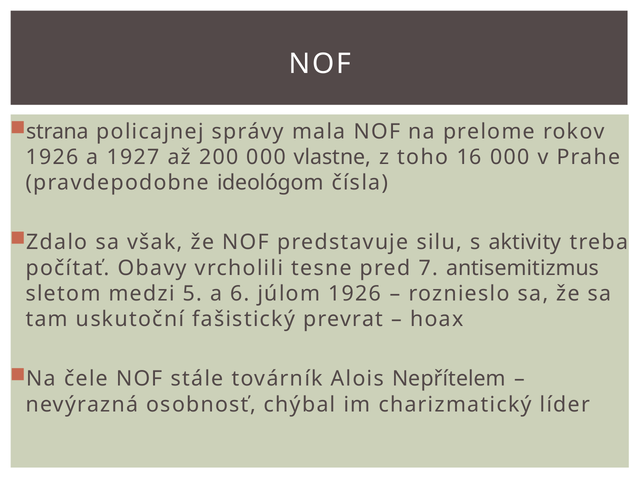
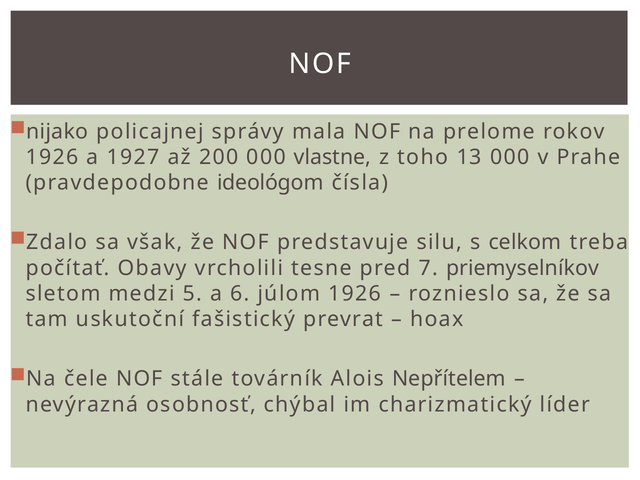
strana: strana -> nijako (57, 131)
16: 16 -> 13 (469, 157)
aktivity: aktivity -> celkom (525, 242)
antisemitizmus: antisemitizmus -> priemyselníkov (522, 268)
